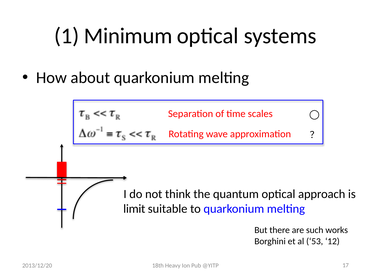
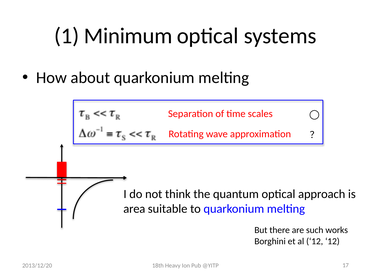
limit: limit -> area (134, 209)
al 53: 53 -> 12 (315, 241)
